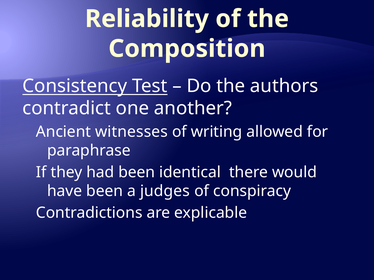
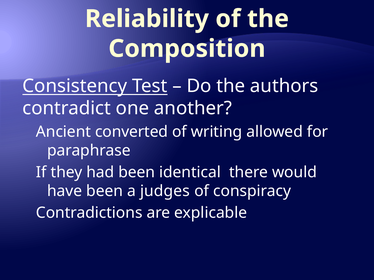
witnesses: witnesses -> converted (132, 132)
